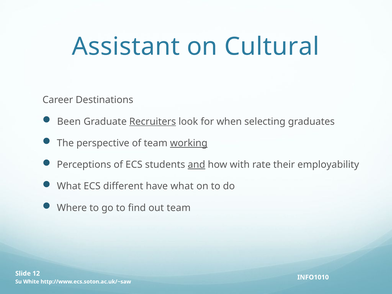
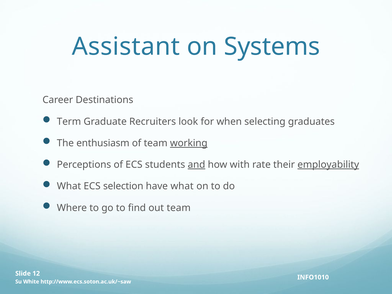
Cultural: Cultural -> Systems (272, 47)
Been: Been -> Term (69, 122)
Recruiters underline: present -> none (153, 122)
perspective: perspective -> enthusiasm (103, 143)
employability underline: none -> present (328, 165)
different: different -> selection (123, 186)
